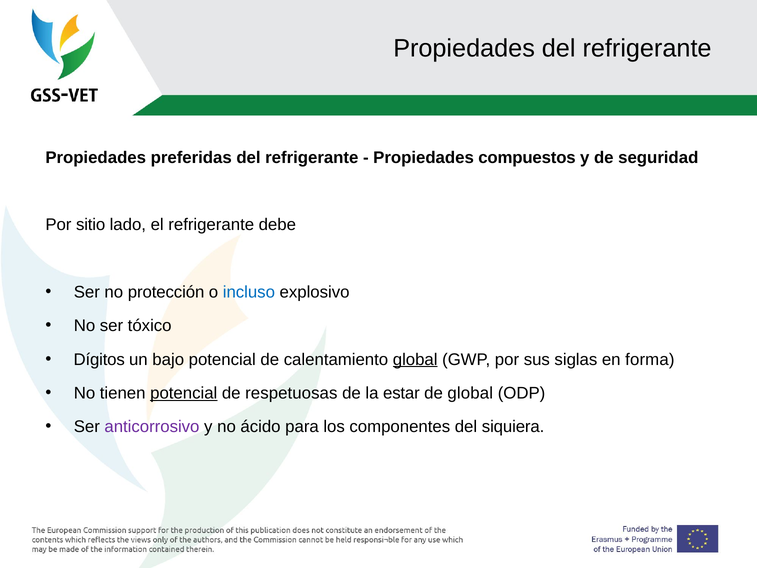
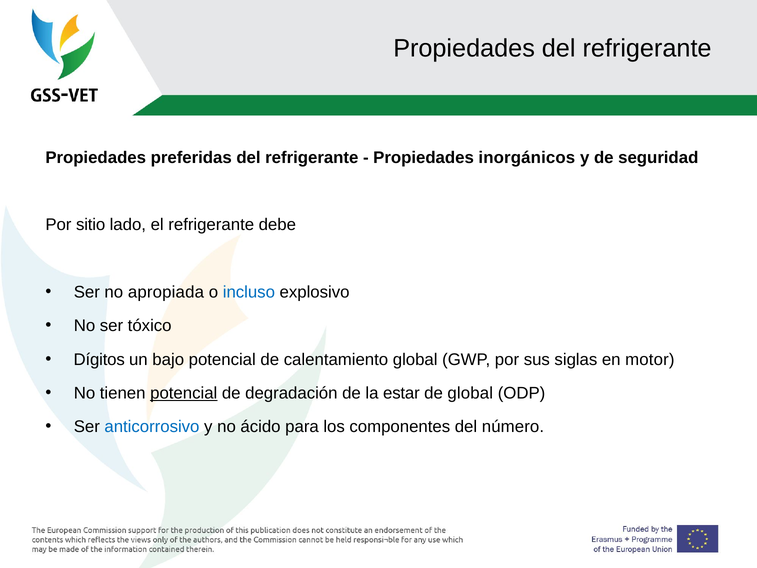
compuestos: compuestos -> inorgánicos (527, 158)
protección: protección -> apropiada (166, 292)
global underline: present -> none (415, 359)
forma: forma -> motor (650, 359)
respetuosas: respetuosas -> degradación (291, 393)
anticorrosivo colour: purple -> blue (152, 427)
siquiera: siquiera -> número (513, 427)
